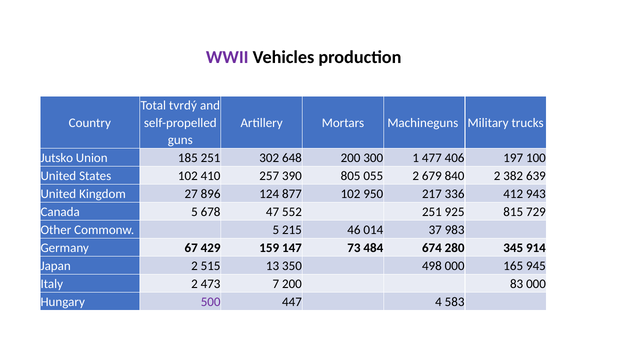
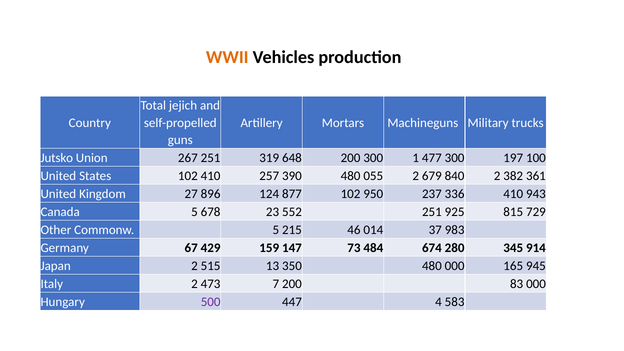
WWII colour: purple -> orange (227, 57)
tvrdý: tvrdý -> jejich (183, 106)
185: 185 -> 267 (188, 158)
302: 302 -> 319 (269, 158)
477 406: 406 -> 300 (455, 158)
390 805: 805 -> 480 (351, 176)
639: 639 -> 361 (536, 176)
217: 217 -> 237 (432, 194)
336 412: 412 -> 410 (513, 194)
47: 47 -> 23 (273, 212)
350 498: 498 -> 480 (432, 266)
